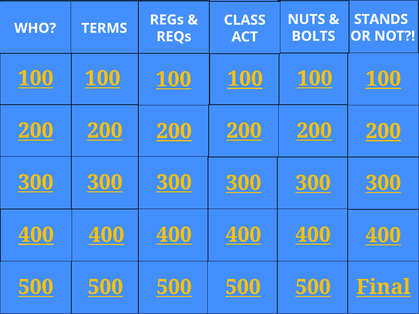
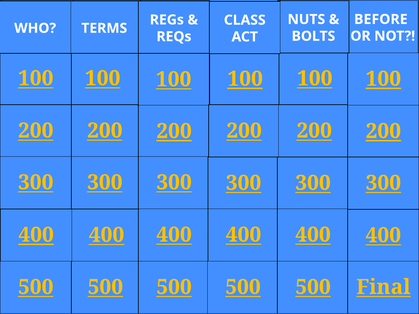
STANDS: STANDS -> BEFORE (381, 19)
